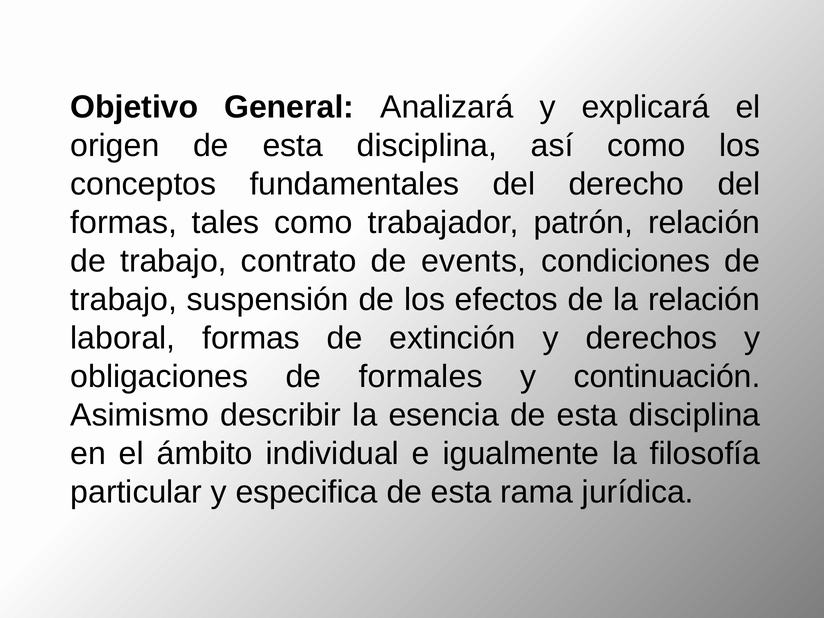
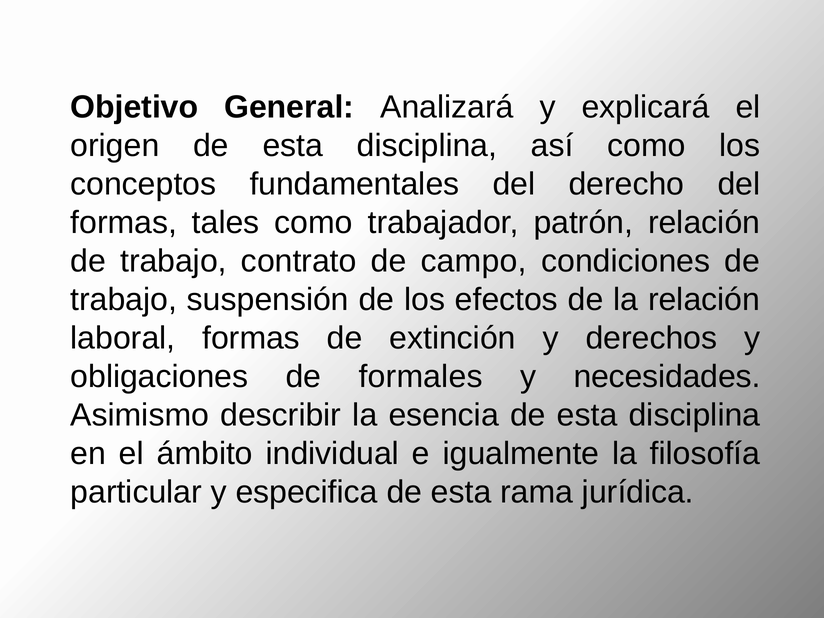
events: events -> campo (474, 261)
continuación: continuación -> necesidades (667, 377)
